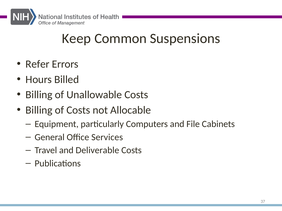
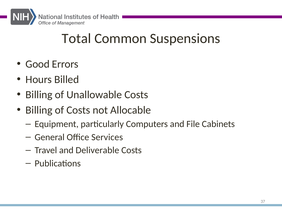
Keep: Keep -> Total (76, 39)
Refer: Refer -> Good (38, 64)
